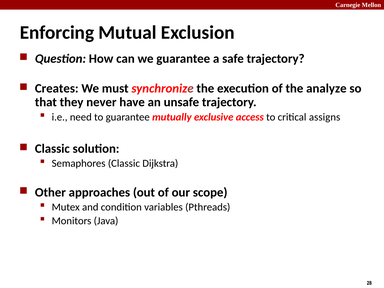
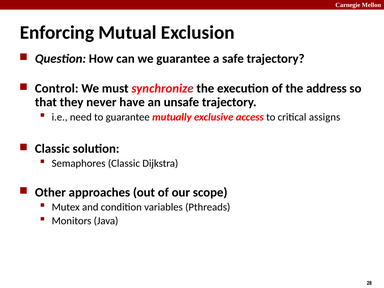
Creates: Creates -> Control (57, 88)
analyze: analyze -> address (326, 88)
